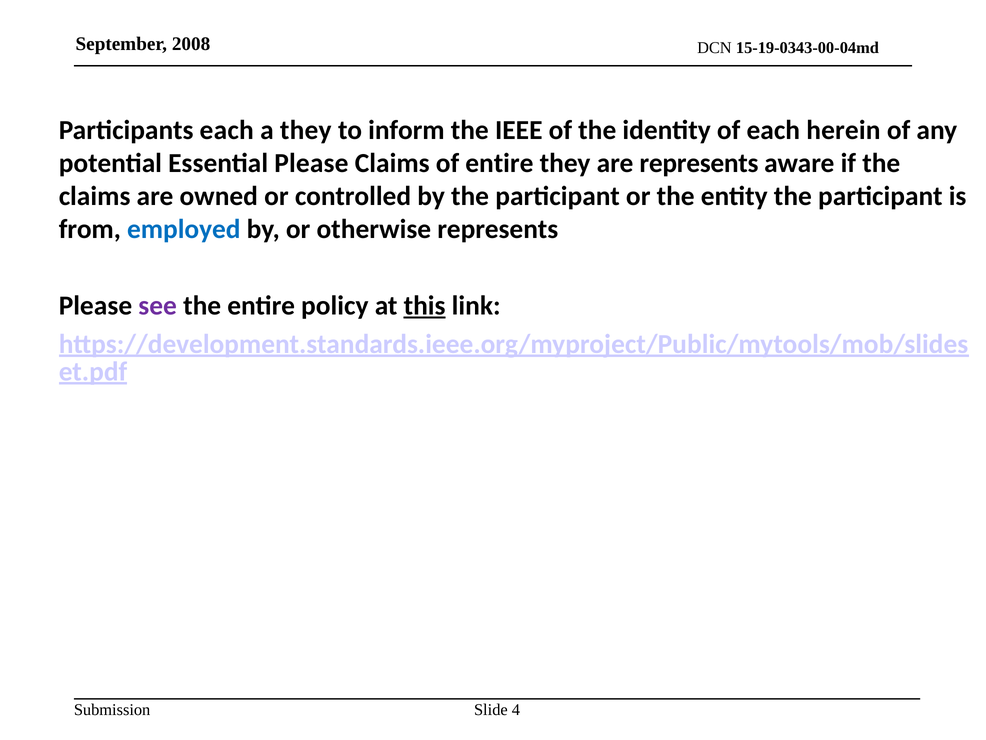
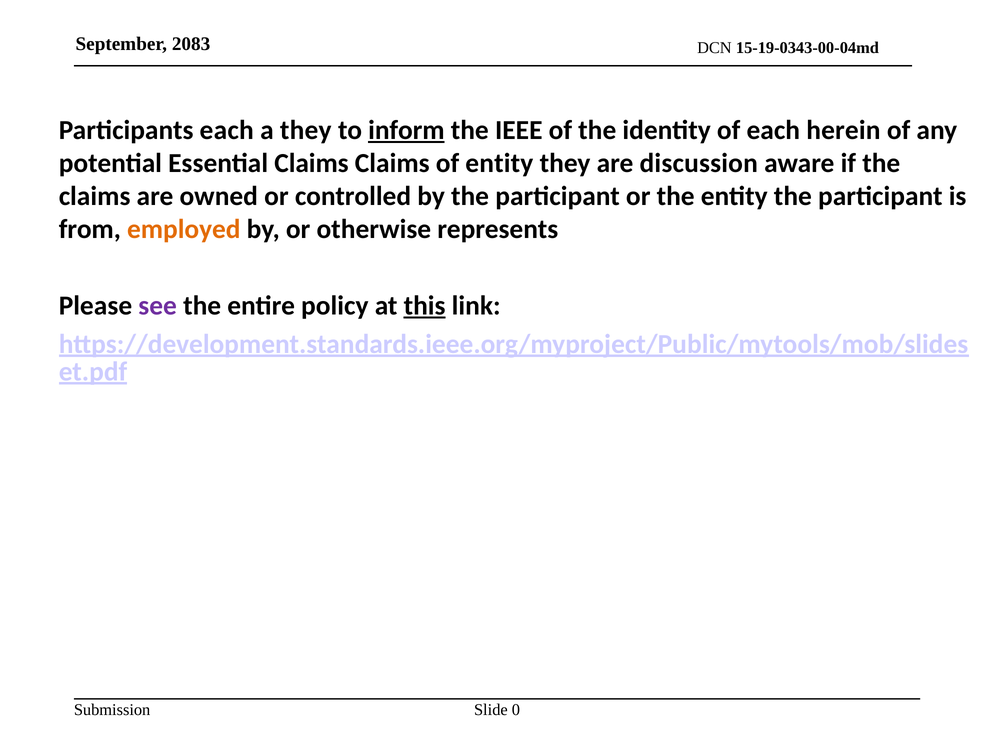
2008: 2008 -> 2083 (191, 44)
inform underline: none -> present (406, 130)
Essential Please: Please -> Claims (311, 163)
of entire: entire -> entity (499, 163)
are represents: represents -> discussion (699, 163)
employed colour: blue -> orange (184, 229)
4: 4 -> 0 (516, 709)
